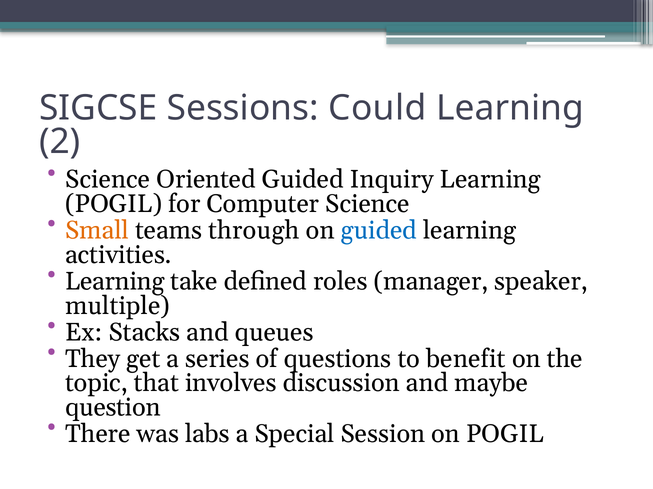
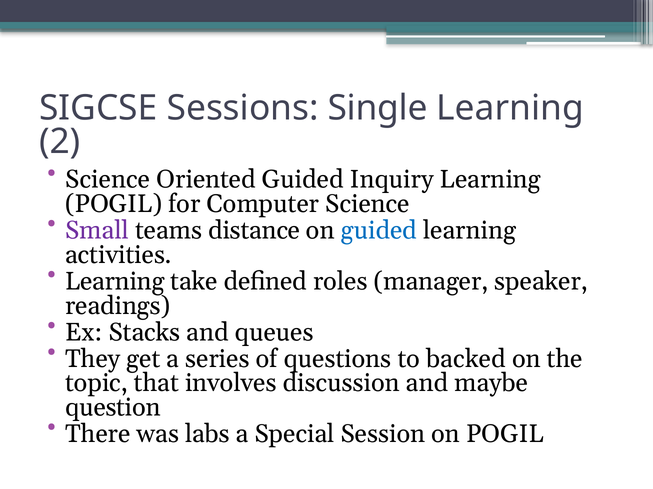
Could: Could -> Single (378, 108)
Small colour: orange -> purple (97, 231)
through: through -> distance (254, 231)
multiple: multiple -> readings (118, 306)
benefit: benefit -> backed (466, 359)
